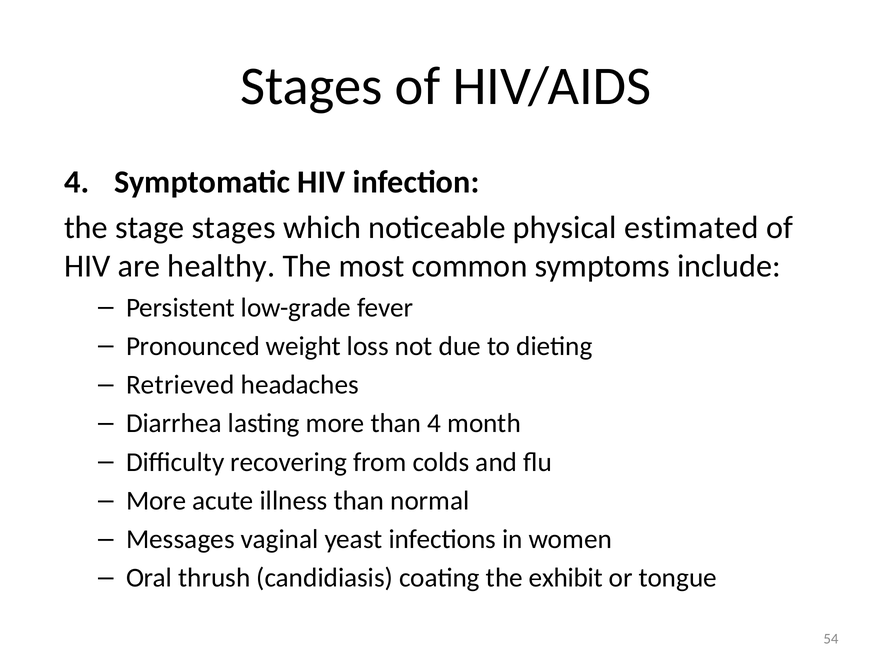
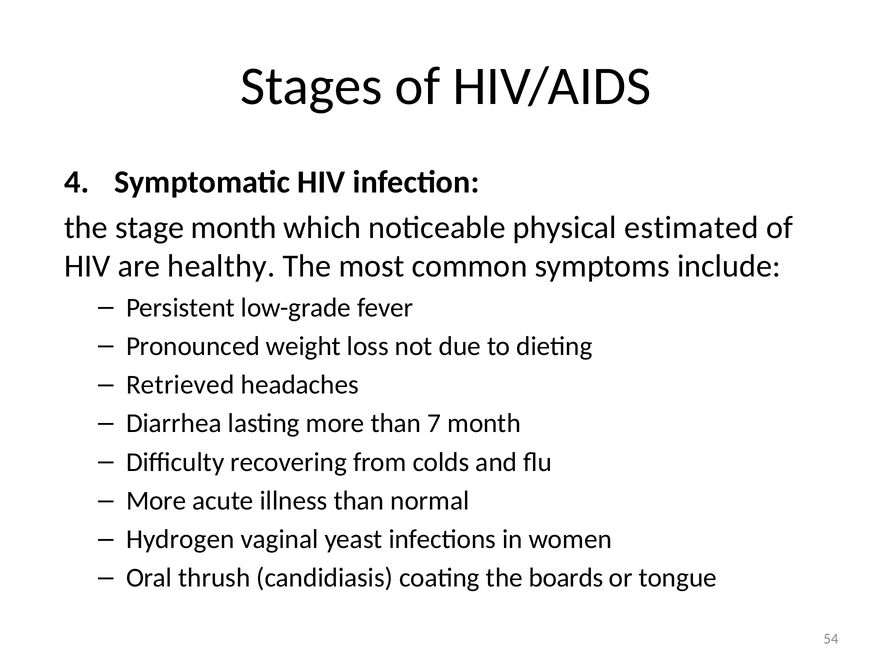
stage stages: stages -> month (234, 228)
than 4: 4 -> 7 (434, 423)
Messages: Messages -> Hydrogen (180, 539)
exhibit: exhibit -> boards (566, 578)
